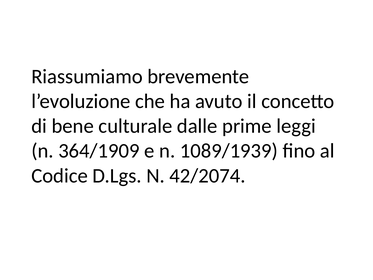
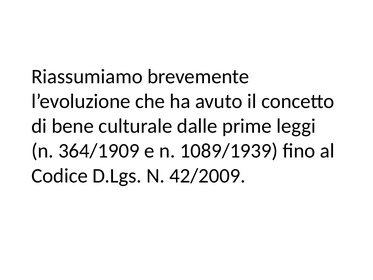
42/2074: 42/2074 -> 42/2009 (207, 176)
